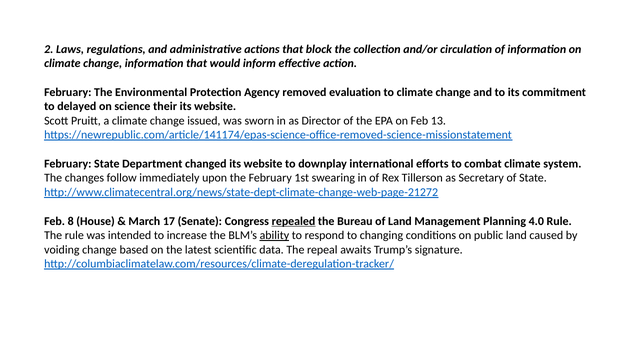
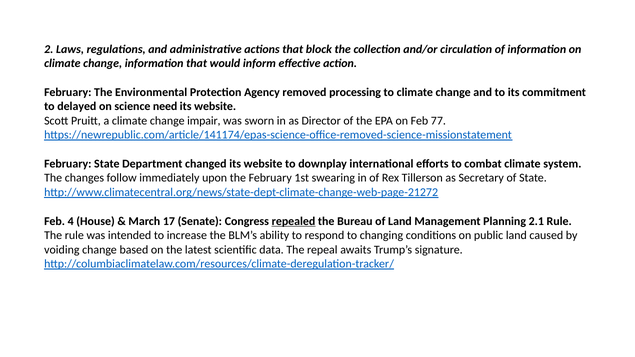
evaluation: evaluation -> processing (355, 92)
their: their -> need (165, 106)
issued: issued -> impair (204, 121)
13: 13 -> 77 (438, 121)
8: 8 -> 4 (71, 221)
4.0: 4.0 -> 2.1 (536, 221)
ability underline: present -> none (274, 236)
